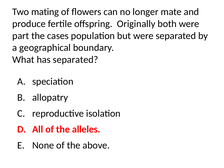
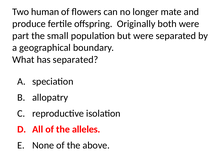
mating: mating -> human (45, 12)
cases: cases -> small (58, 36)
